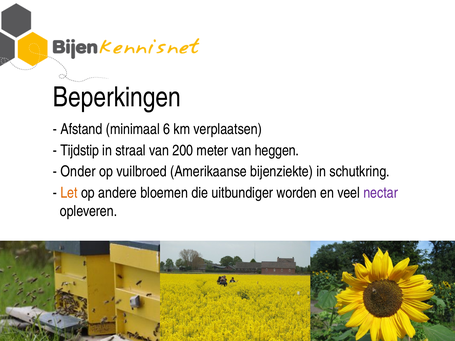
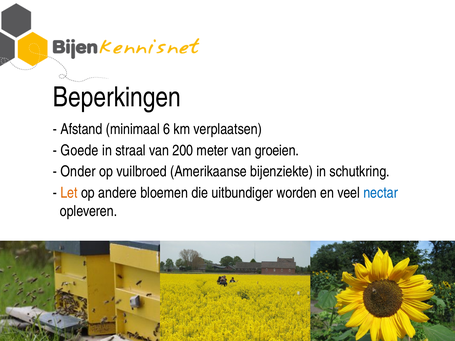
Tijdstip: Tijdstip -> Goede (80, 151)
heggen: heggen -> groeien (277, 151)
nectar colour: purple -> blue (381, 193)
